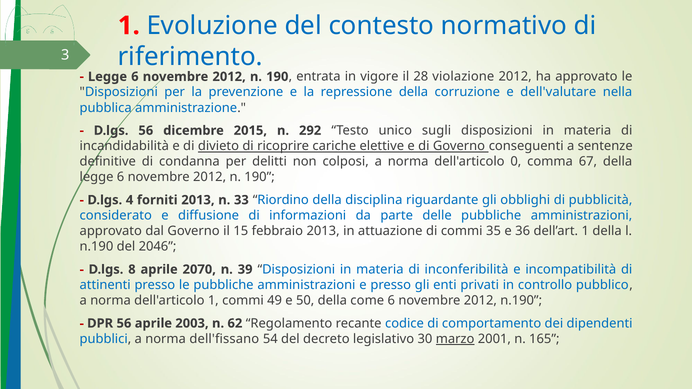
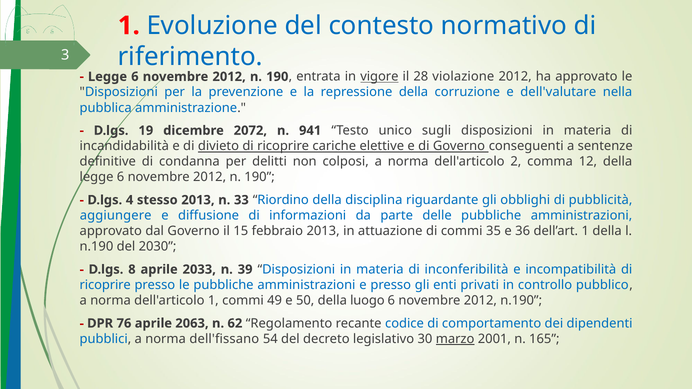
vigore underline: none -> present (379, 77)
D.lgs 56: 56 -> 19 (146, 131)
2015: 2015 -> 2072 (250, 131)
292: 292 -> 941 (310, 131)
0: 0 -> 2 (516, 162)
67: 67 -> 12 (588, 162)
forniti: forniti -> stesso (157, 200)
considerato: considerato -> aggiungere (116, 216)
2046: 2046 -> 2030 (158, 247)
2070: 2070 -> 2033 (199, 270)
attinenti: attinenti -> ricoprire (105, 285)
come: come -> luogo (367, 301)
DPR 56: 56 -> 76 (124, 324)
2003: 2003 -> 2063 (192, 324)
